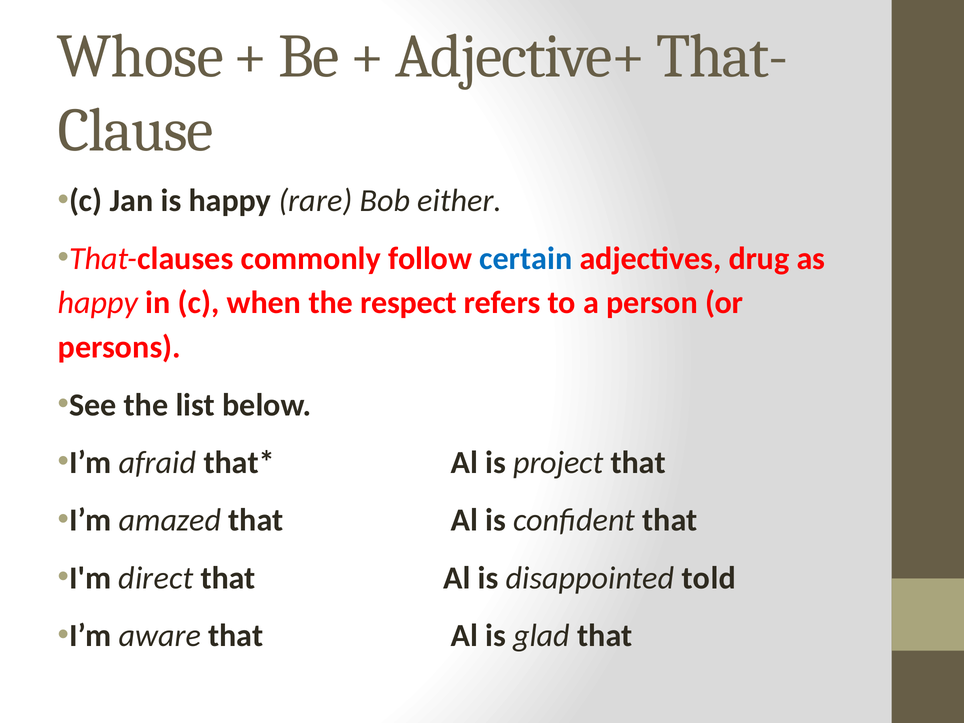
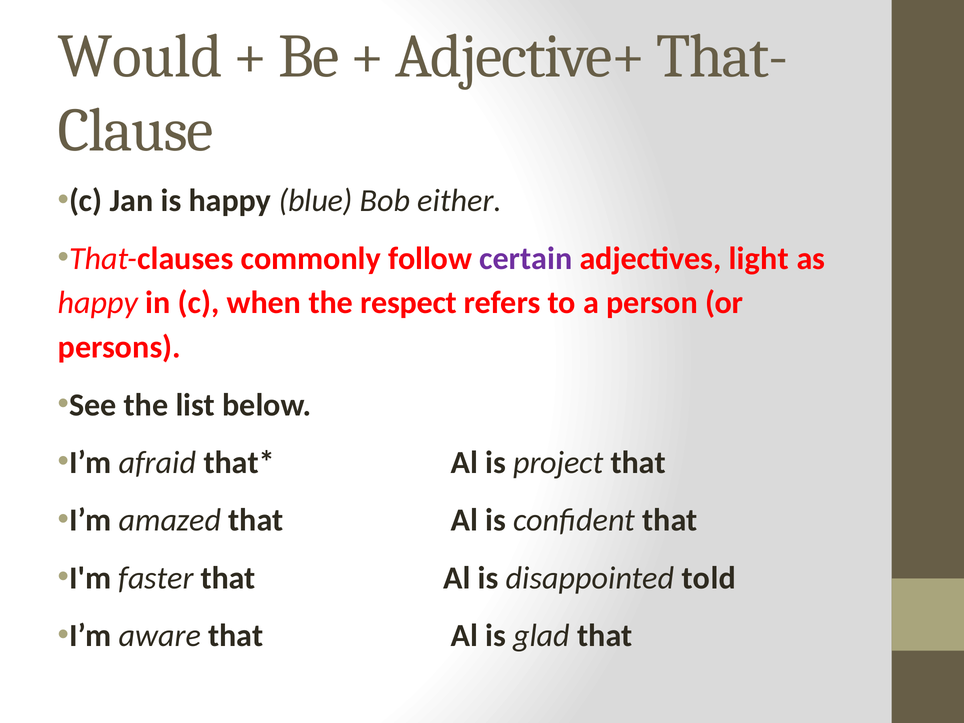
Whose: Whose -> Would (140, 57)
rare: rare -> blue (316, 201)
certain colour: blue -> purple (526, 259)
drug: drug -> light (759, 259)
direct: direct -> faster (156, 578)
